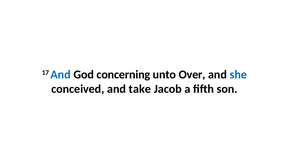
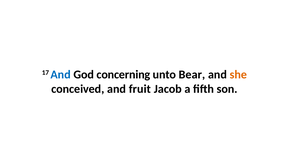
Over: Over -> Bear (192, 75)
she colour: blue -> orange (238, 75)
take: take -> fruit (140, 89)
